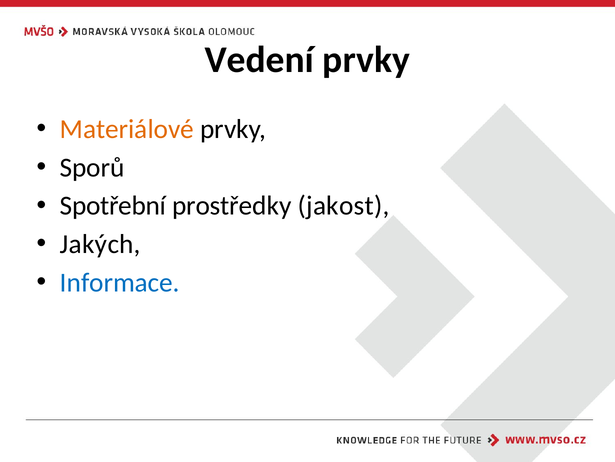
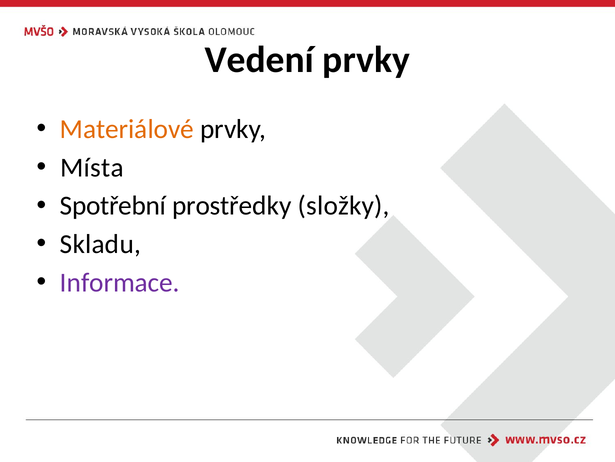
Sporů: Sporů -> Místa (92, 167)
jakost: jakost -> složky (344, 206)
Jakých: Jakých -> Skladu (100, 244)
Informace colour: blue -> purple (120, 282)
